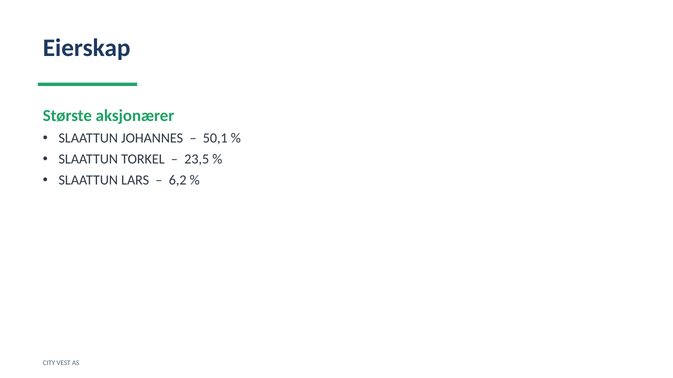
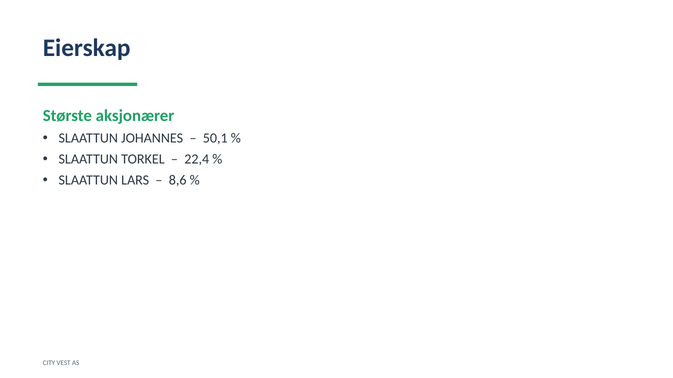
23,5: 23,5 -> 22,4 (197, 159)
6,2: 6,2 -> 8,6 (178, 180)
